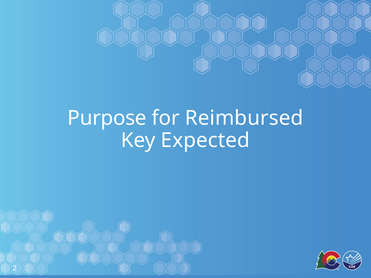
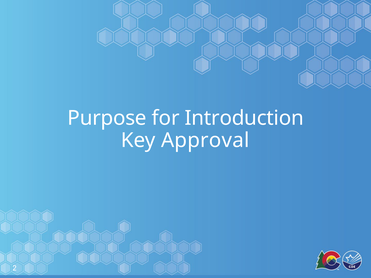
Reimbursed: Reimbursed -> Introduction (244, 118)
Expected: Expected -> Approval (205, 140)
